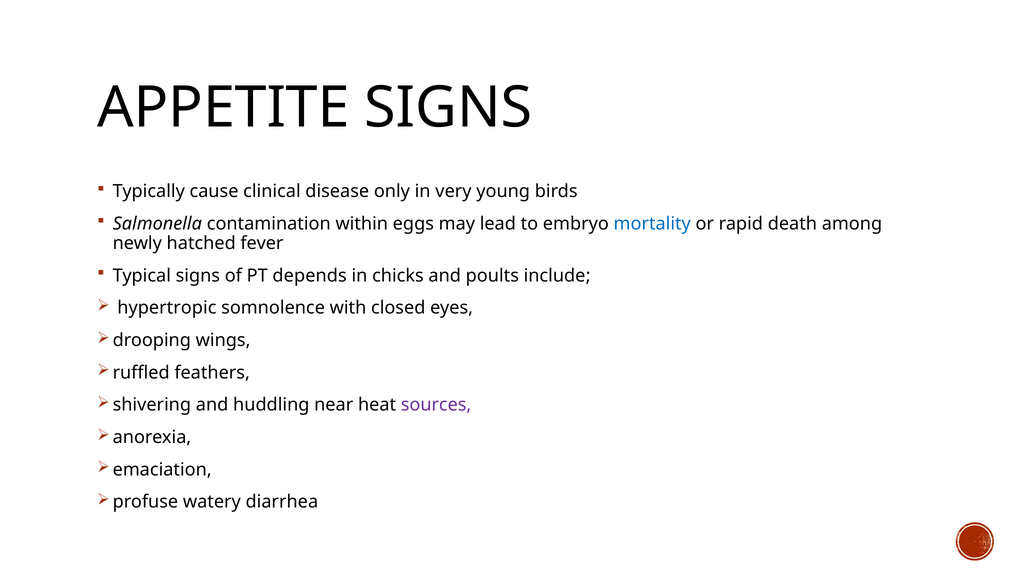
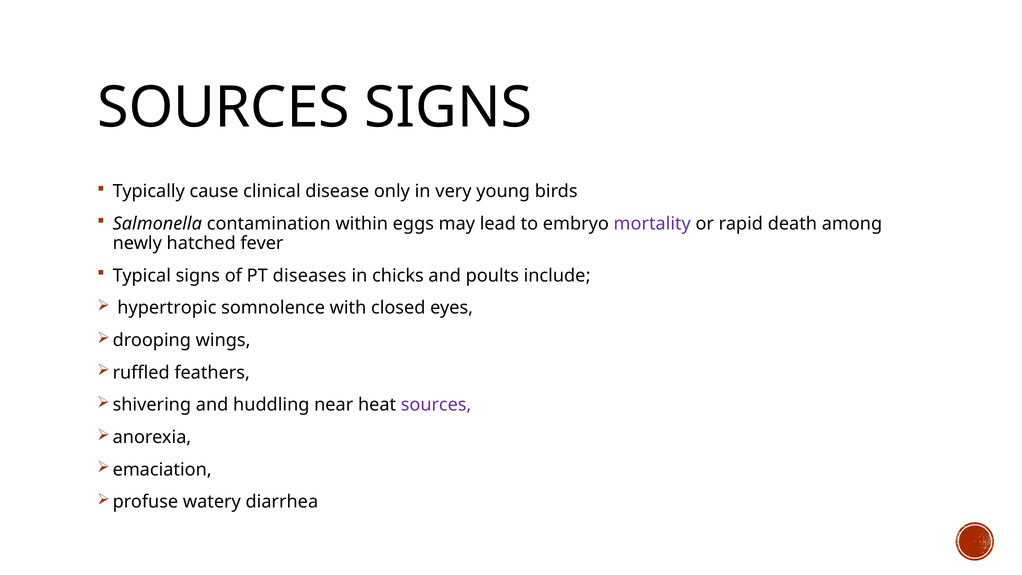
APPETITE: APPETITE -> SOURCES (224, 108)
mortality colour: blue -> purple (652, 224)
depends: depends -> diseases (310, 276)
